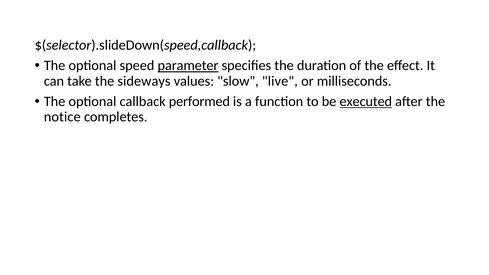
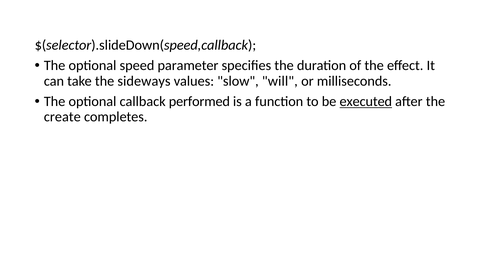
parameter underline: present -> none (188, 66)
live: live -> will (280, 81)
notice: notice -> create (62, 117)
